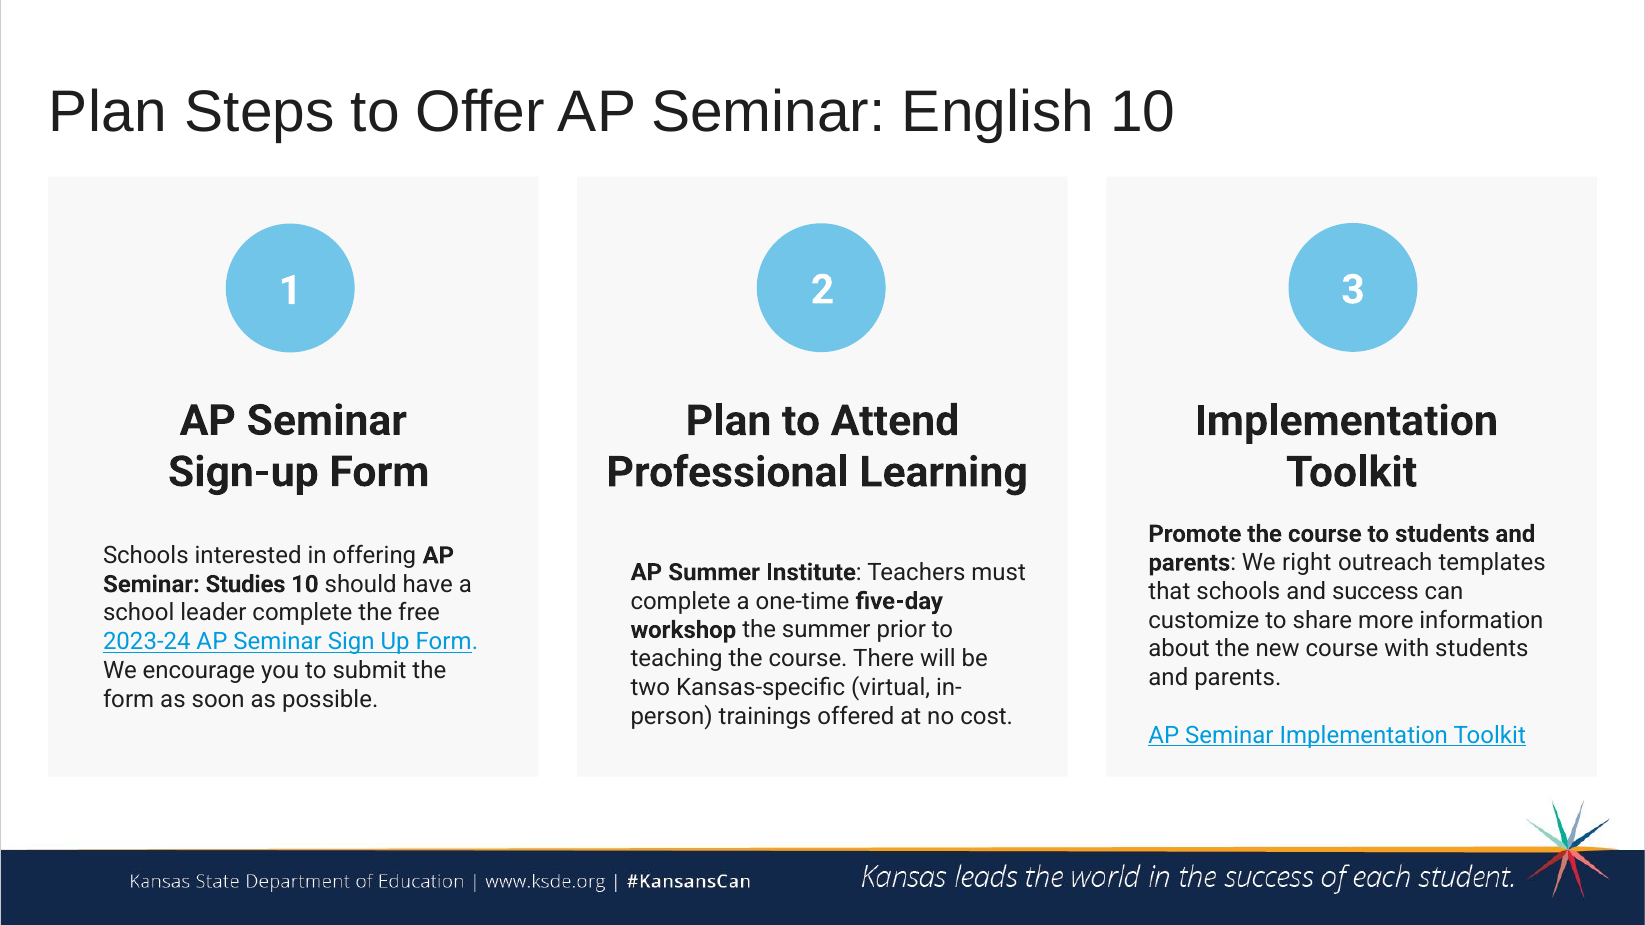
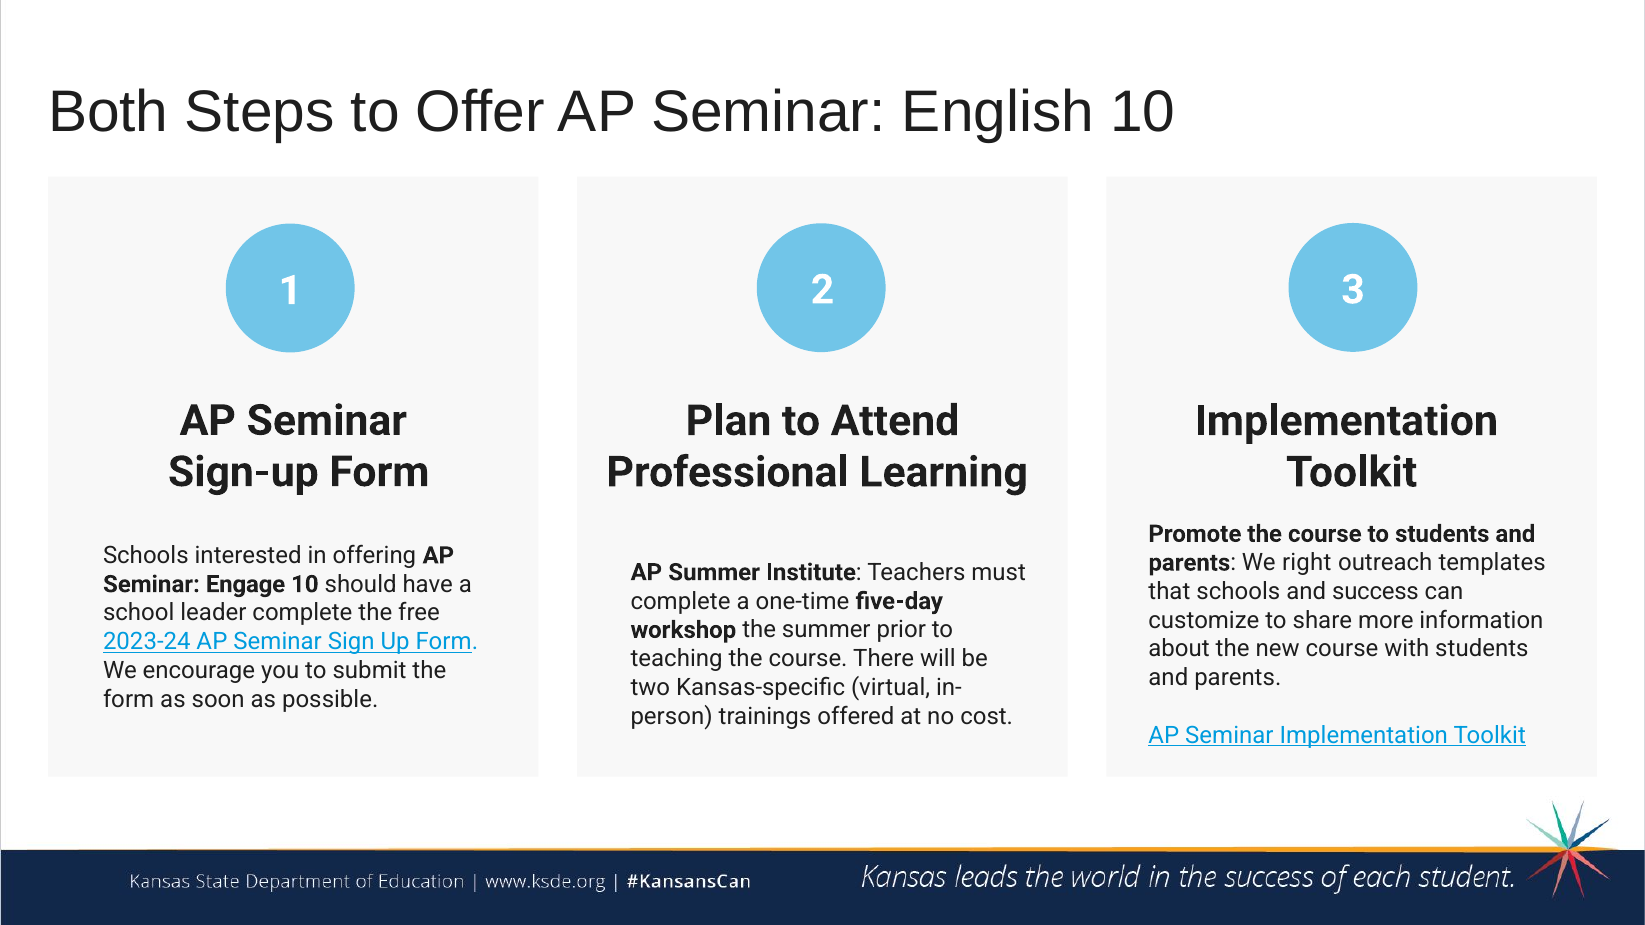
Plan: Plan -> Both (108, 112)
Studies: Studies -> Engage (245, 584)
